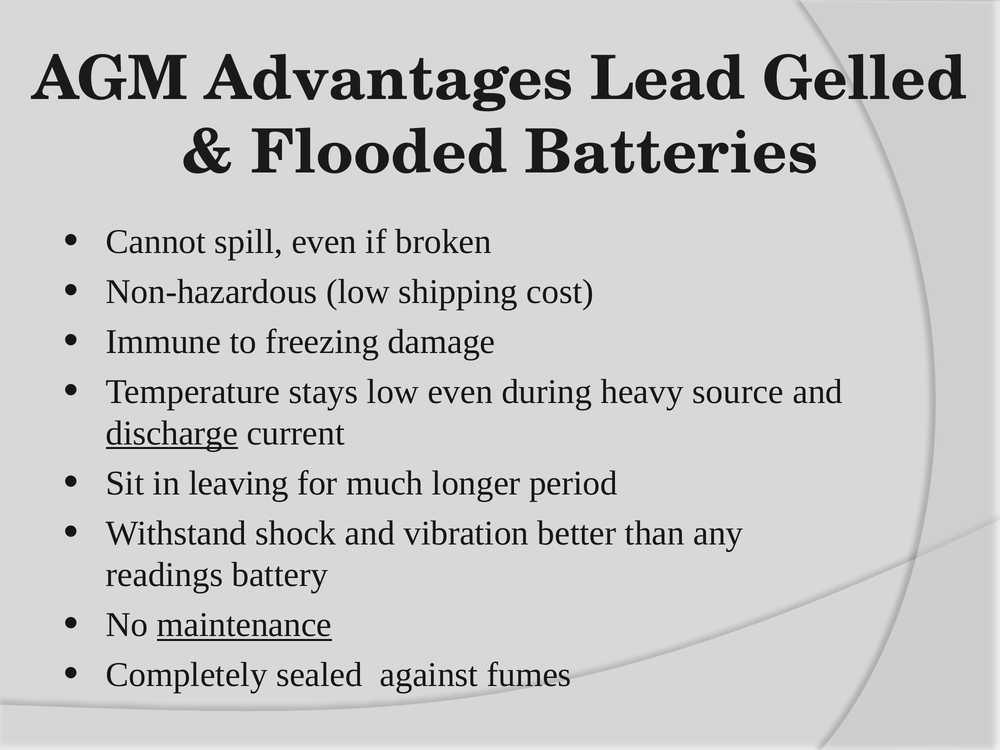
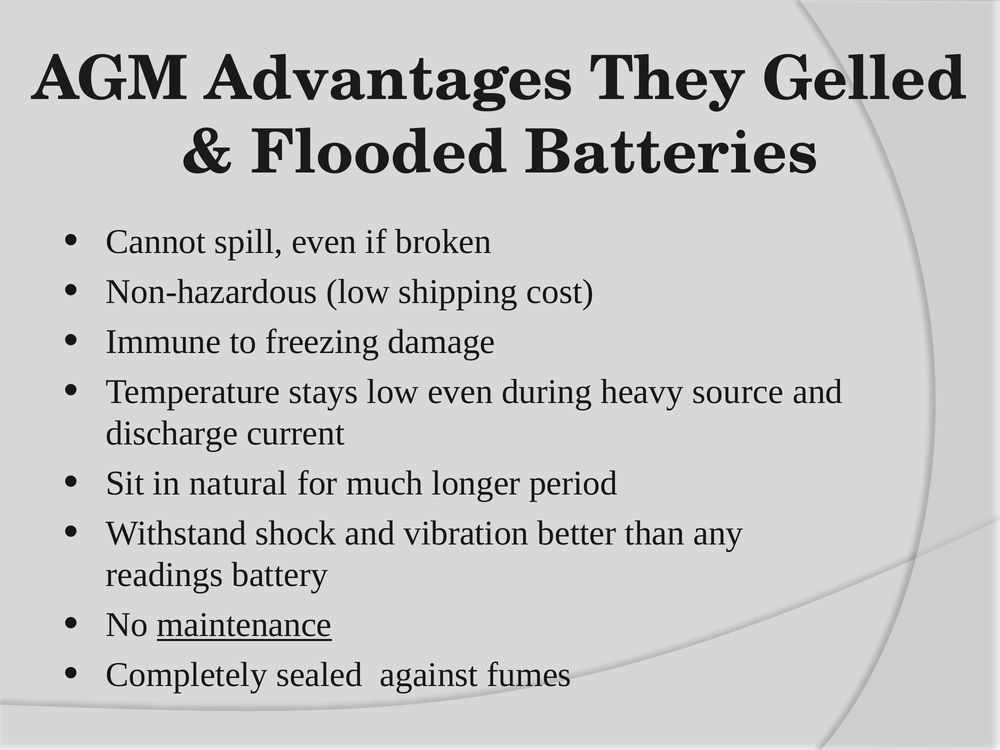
Lead: Lead -> They (668, 79)
discharge underline: present -> none (172, 433)
leaving: leaving -> natural (238, 483)
